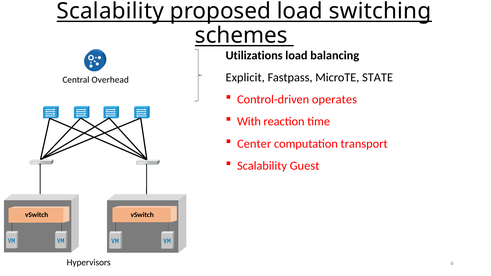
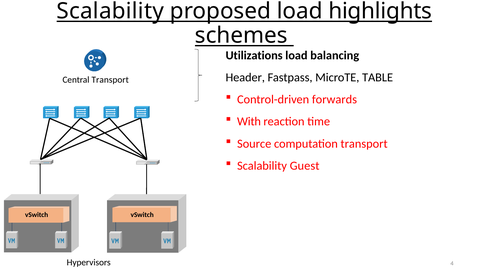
switching: switching -> highlights (380, 11)
Explicit: Explicit -> Header (245, 77)
STATE: STATE -> TABLE (378, 77)
Central Overhead: Overhead -> Transport (110, 80)
operates: operates -> forwards (334, 100)
Center: Center -> Source (254, 144)
